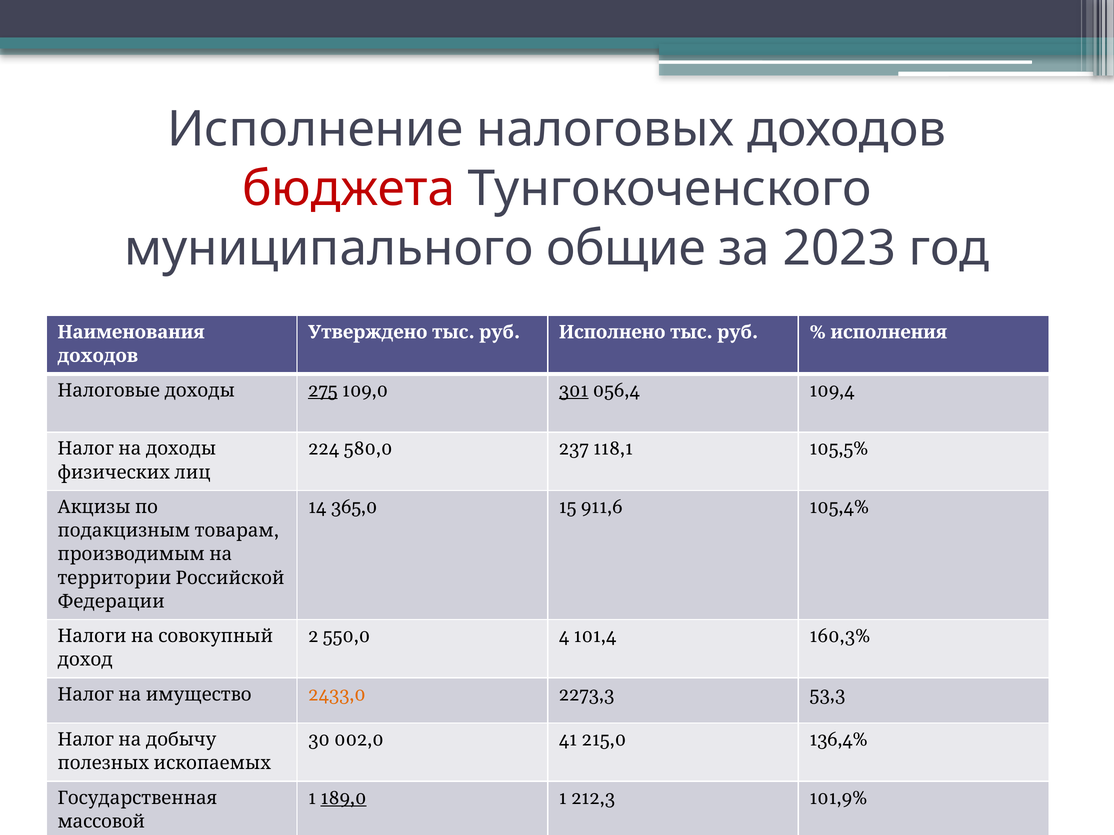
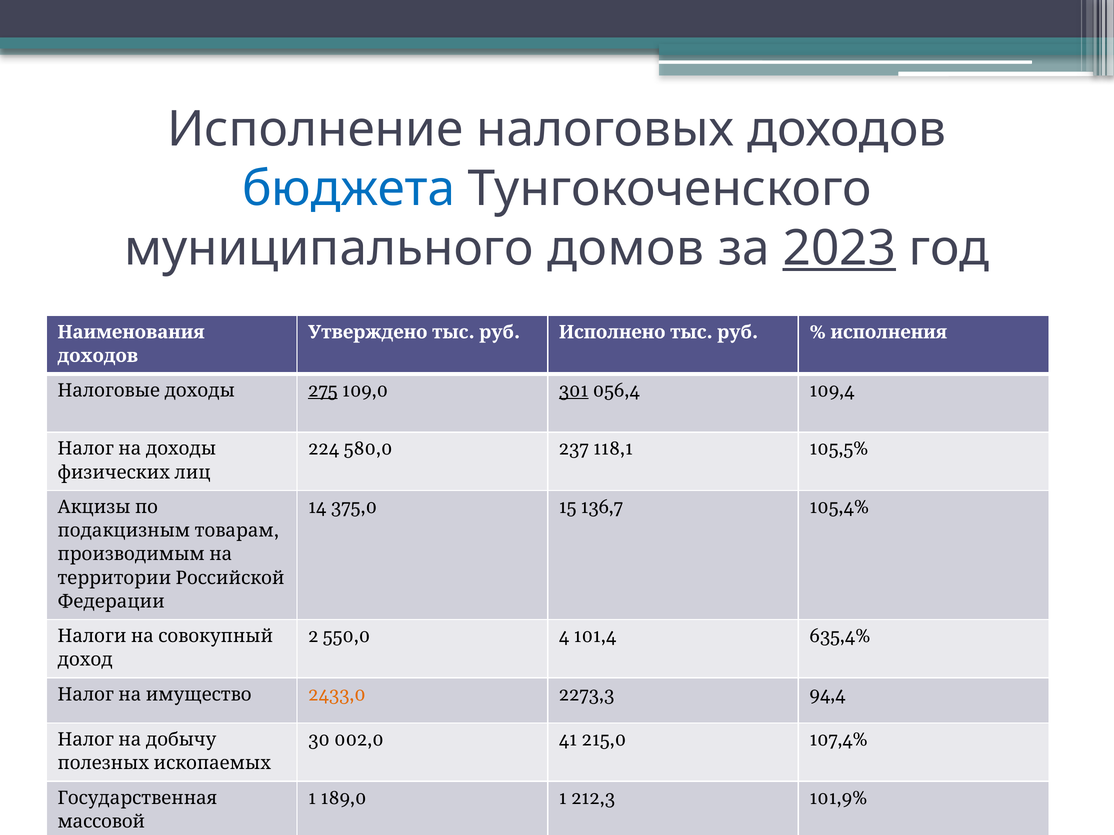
бюджета colour: red -> blue (349, 189)
общие: общие -> домов (626, 249)
2023 underline: none -> present (839, 249)
365,0: 365,0 -> 375,0 (354, 508)
911,6: 911,6 -> 136,7 (602, 508)
160,3%: 160,3% -> 635,4% (840, 637)
53,3: 53,3 -> 94,4 (828, 695)
136,4%: 136,4% -> 107,4% (839, 740)
189,0 underline: present -> none (344, 799)
